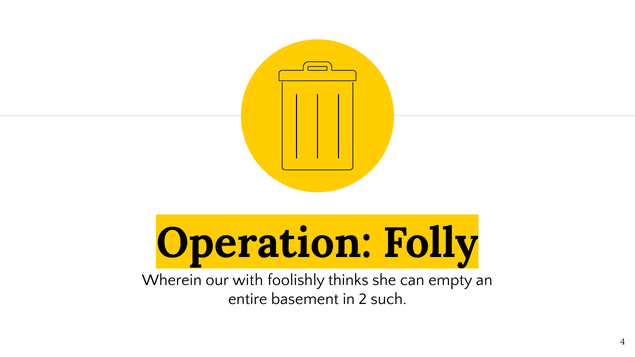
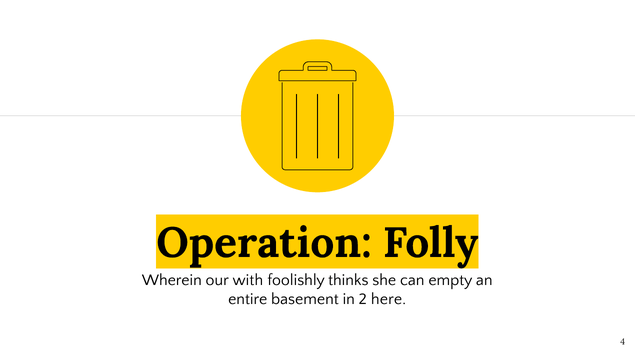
such: such -> here (389, 299)
